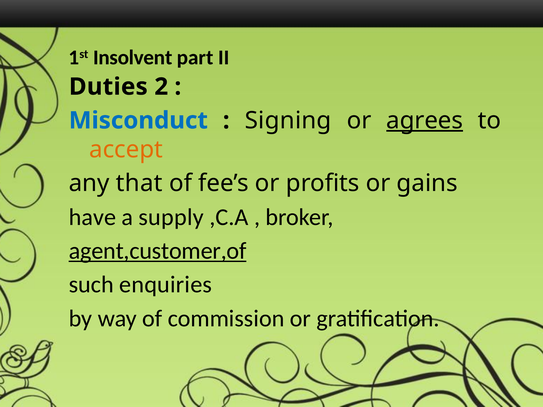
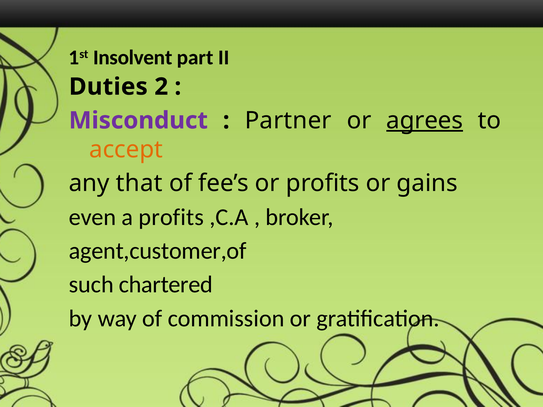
Misconduct colour: blue -> purple (138, 121)
Signing: Signing -> Partner (288, 121)
have: have -> even (92, 217)
a supply: supply -> profits (171, 217)
agent,customer,of underline: present -> none (158, 251)
enquiries: enquiries -> chartered (166, 285)
